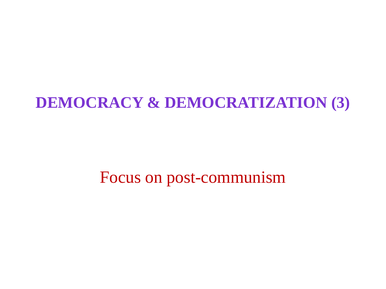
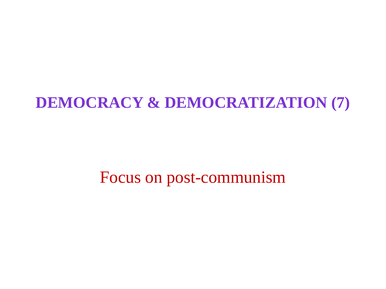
3: 3 -> 7 (341, 103)
